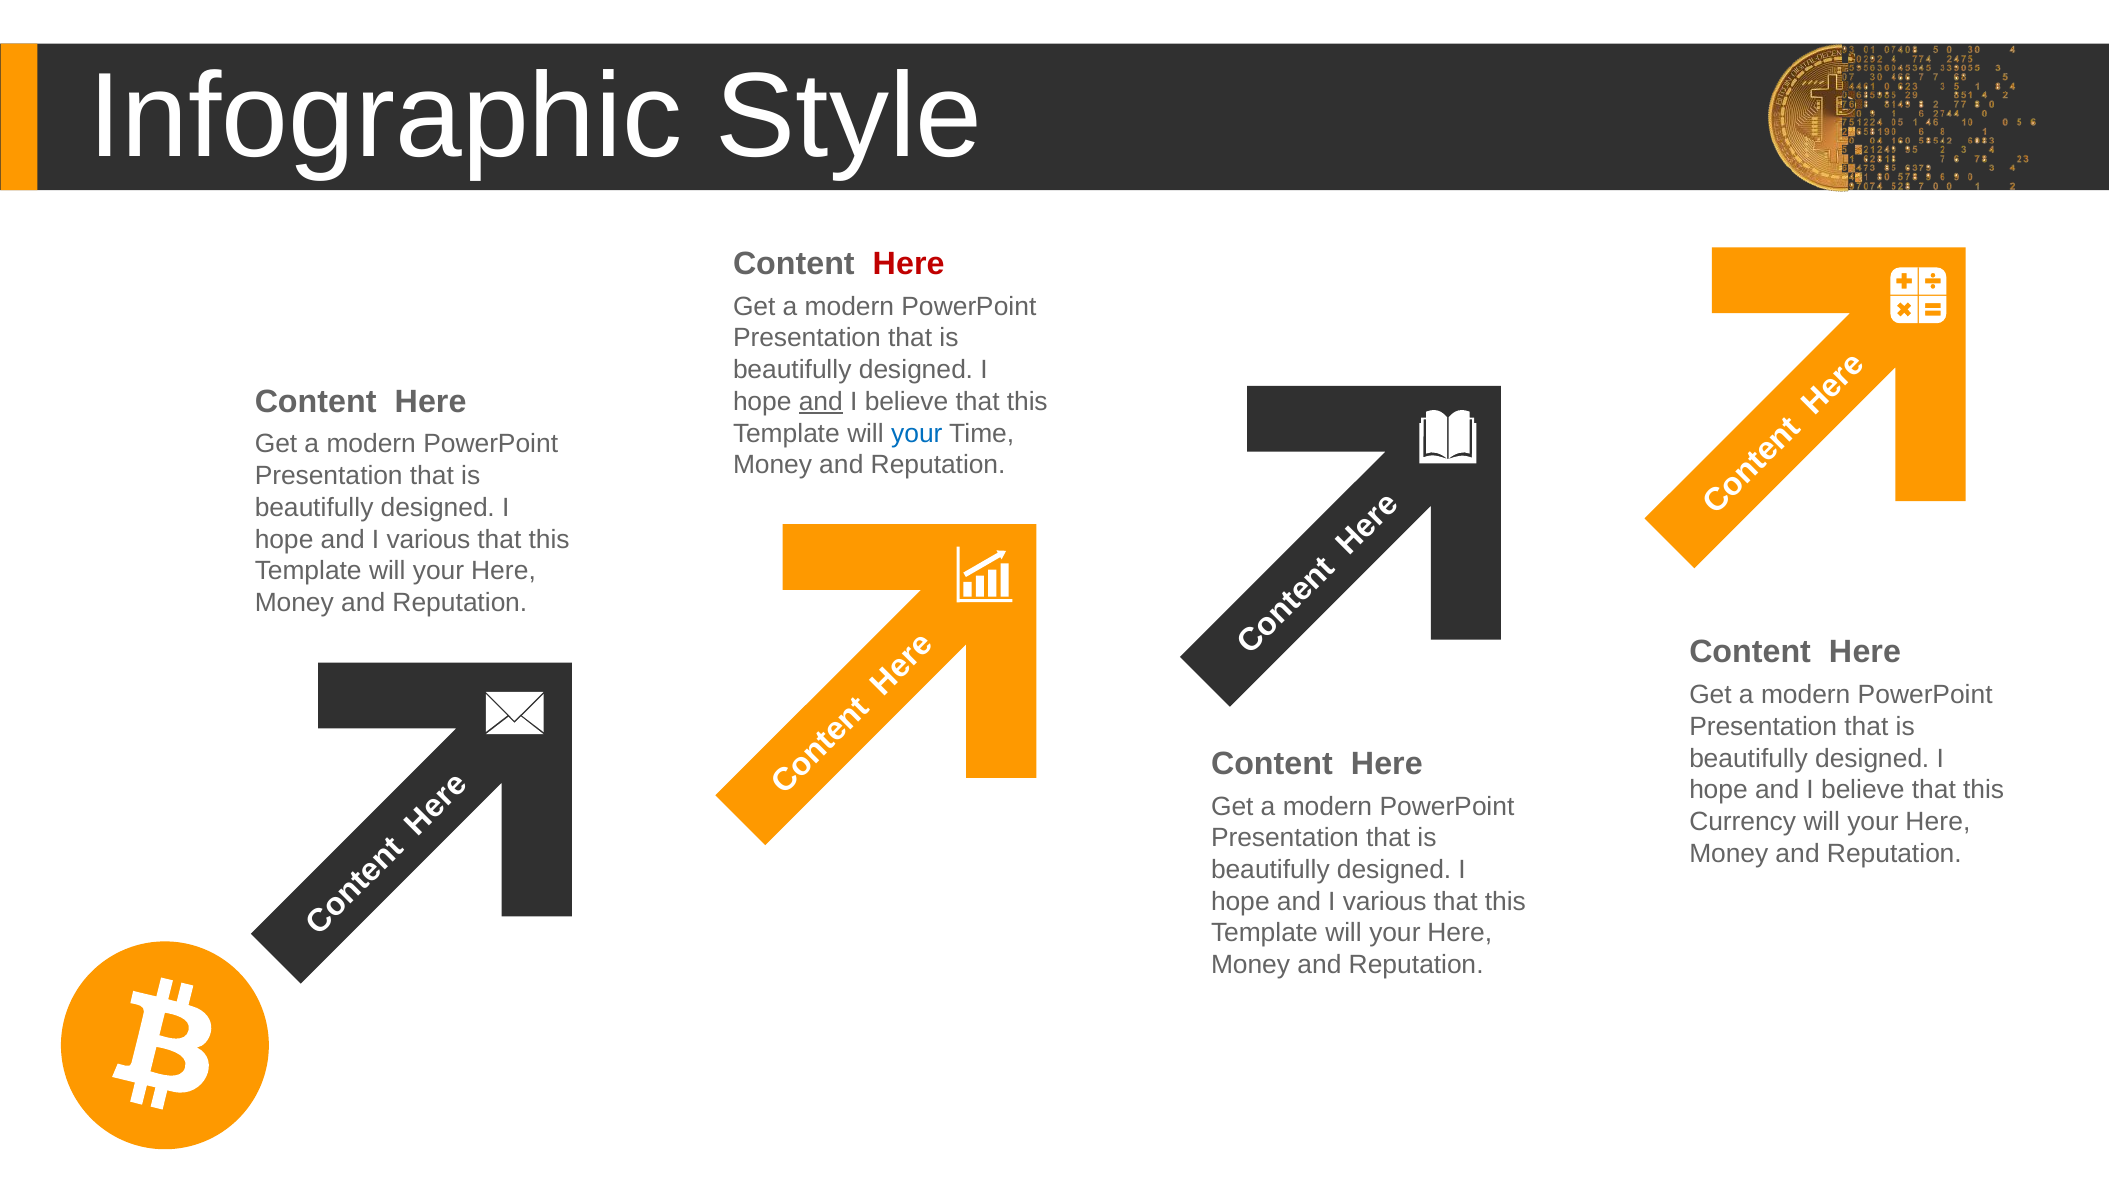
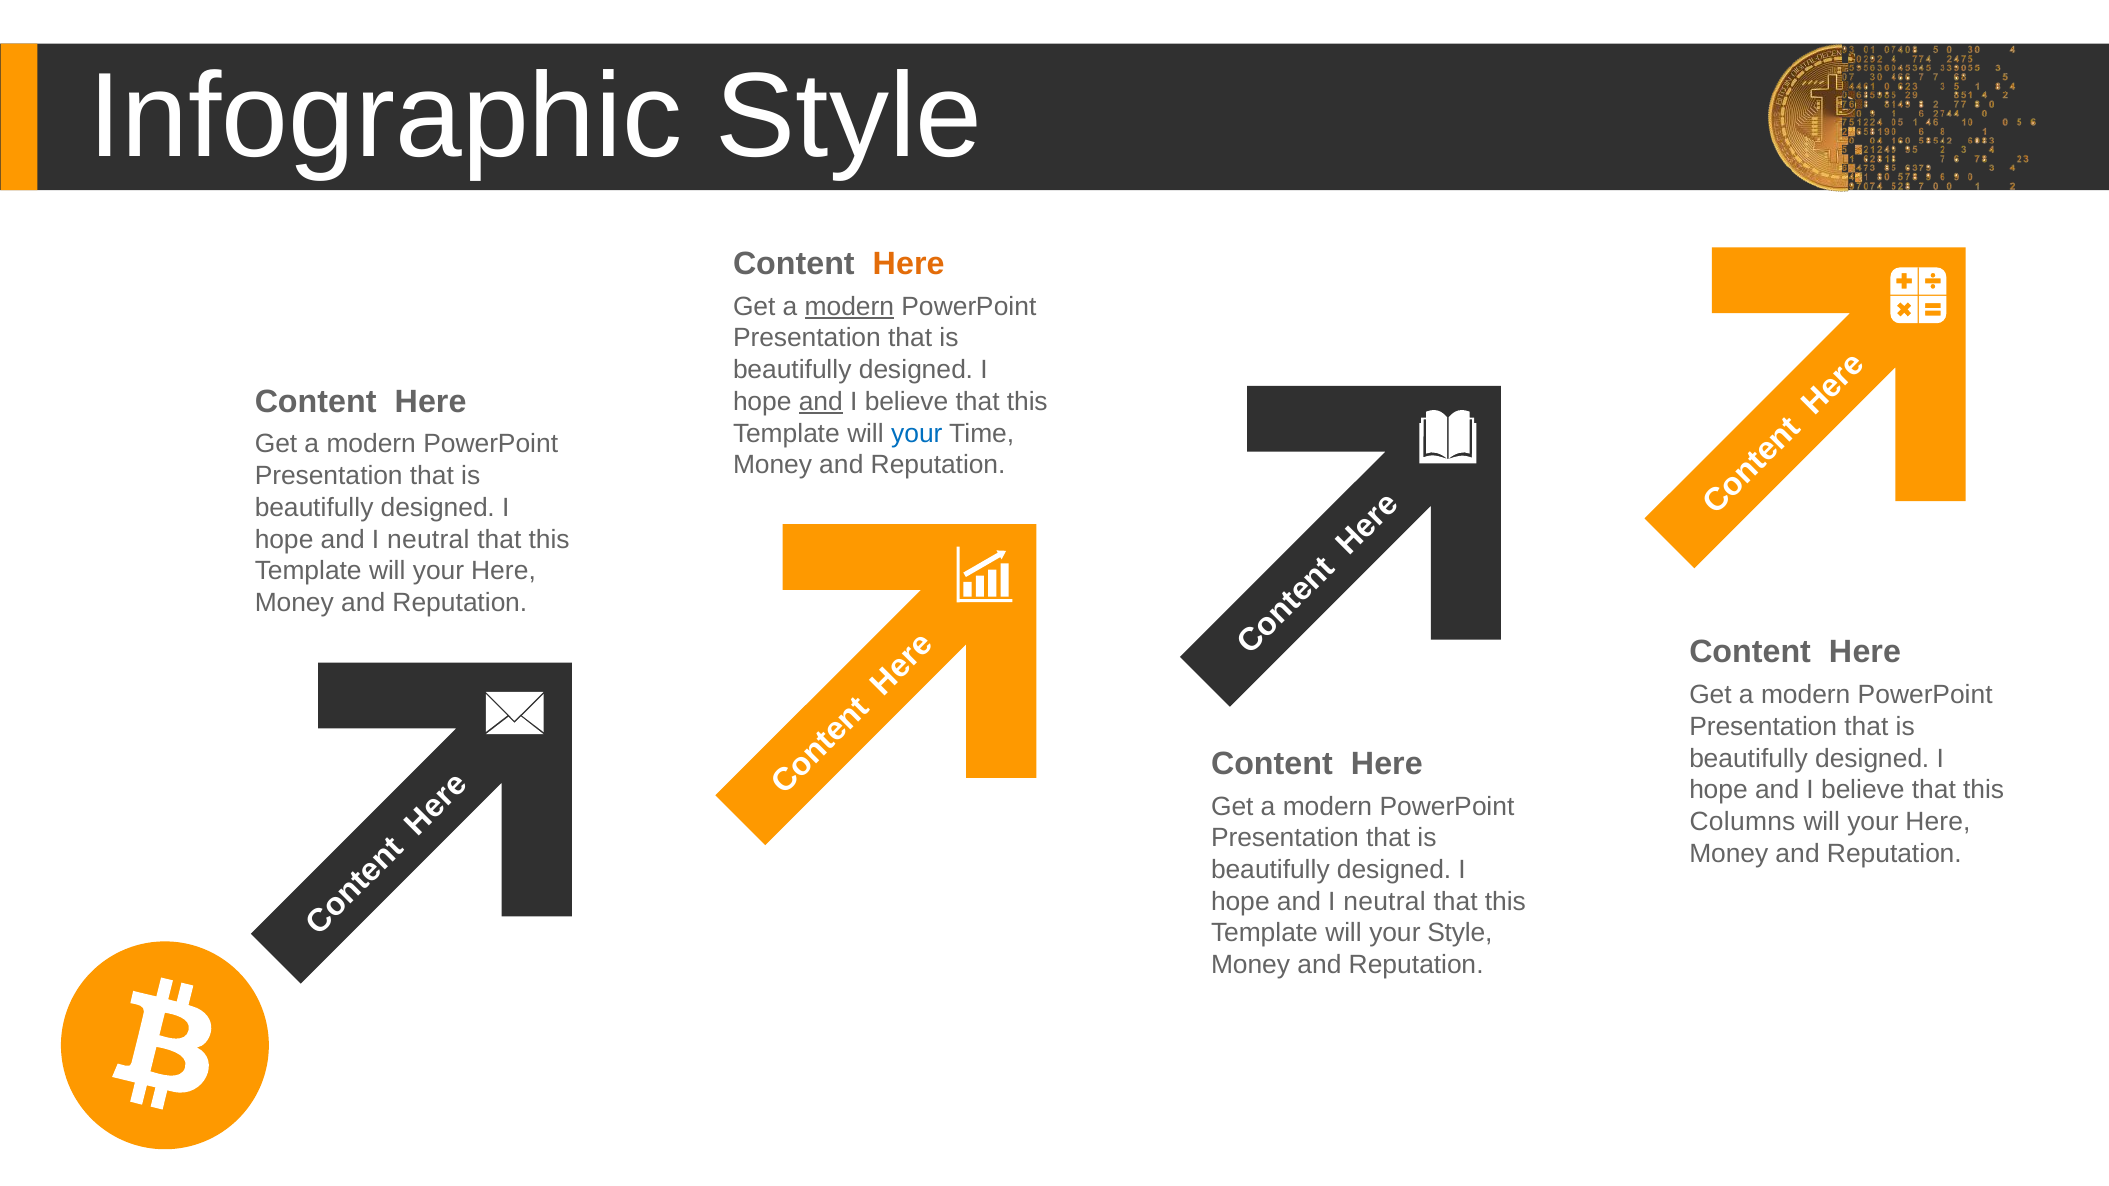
Here colour: red -> orange (909, 264)
modern underline: none -> present (849, 307)
various: various -> neutral (428, 540)
Currency: Currency -> Columns (1743, 822)
various: various -> neutral (1385, 902)
Here: Here -> Style (1460, 933)
